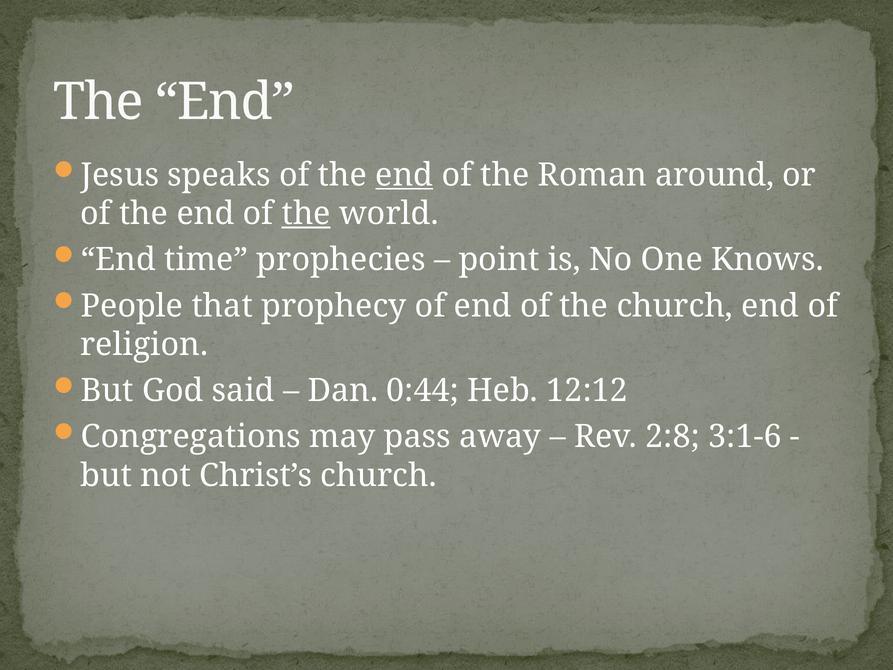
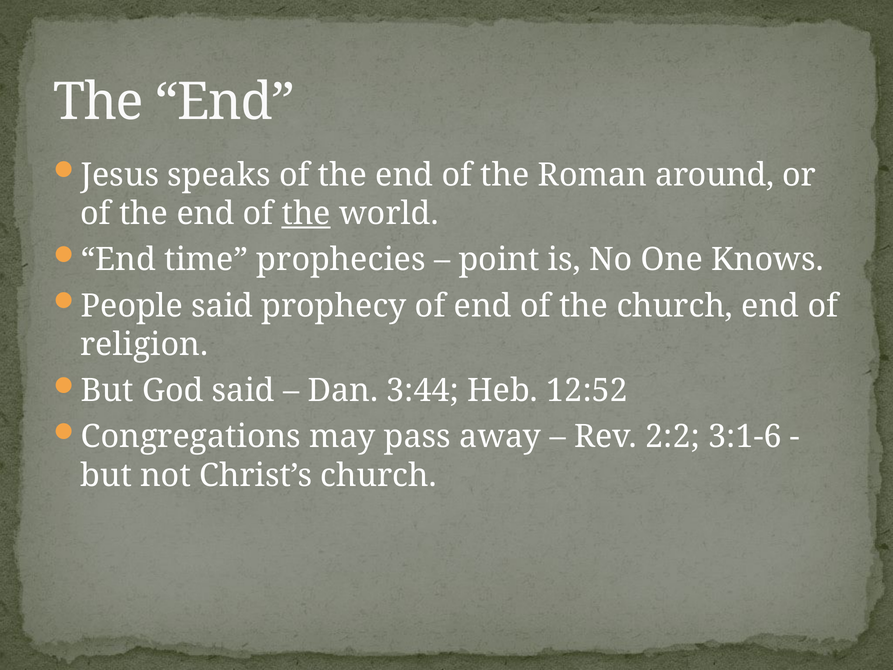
end underline: present -> none (404, 175)
People that: that -> said (222, 306)
0:44: 0:44 -> 3:44 (423, 391)
12:12: 12:12 -> 12:52 (587, 391)
2:8: 2:8 -> 2:2 (673, 437)
